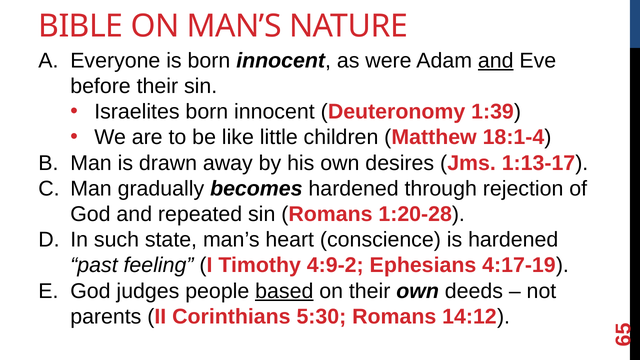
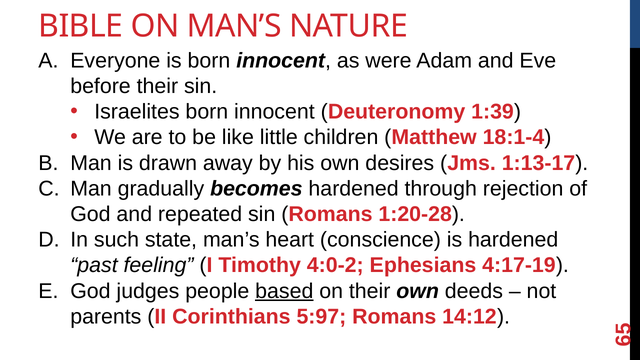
and underline: present -> none (496, 61)
4:9-2: 4:9-2 -> 4:0-2 (335, 265)
5:30: 5:30 -> 5:97 (321, 317)
